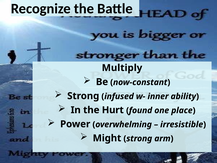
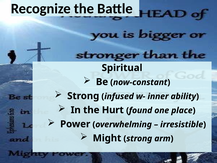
Multiply: Multiply -> Spiritual (122, 68)
